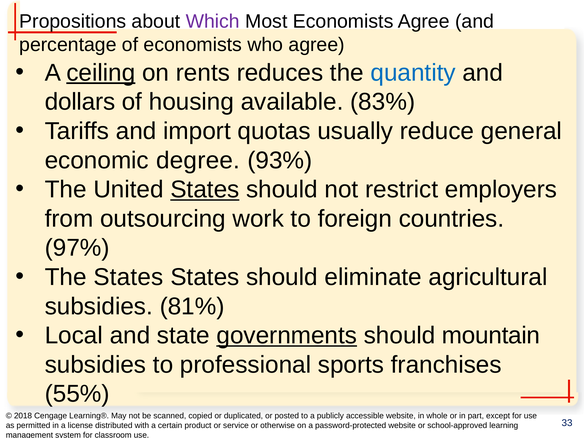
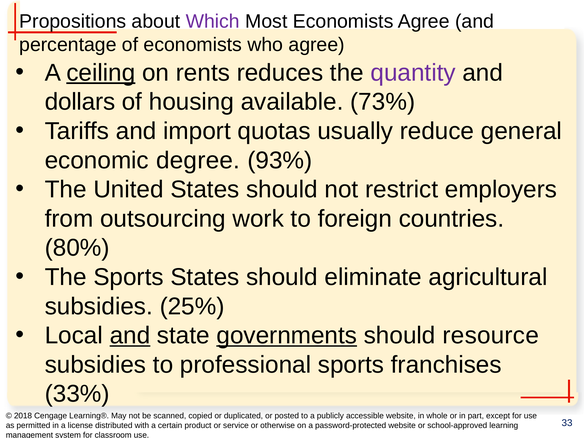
quantity colour: blue -> purple (413, 73)
83%: 83% -> 73% (383, 102)
States underline: present -> none (205, 190)
97%: 97% -> 80% (77, 248)
The States: States -> Sports (129, 277)
81%: 81% -> 25% (192, 306)
and underline: none -> present (130, 336)
mountain: mountain -> resource (491, 336)
55%: 55% -> 33% (77, 394)
